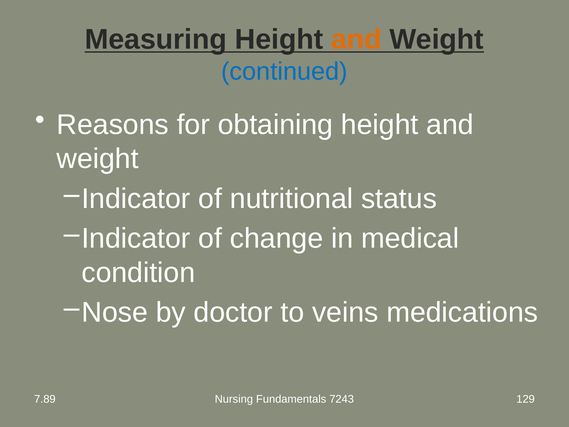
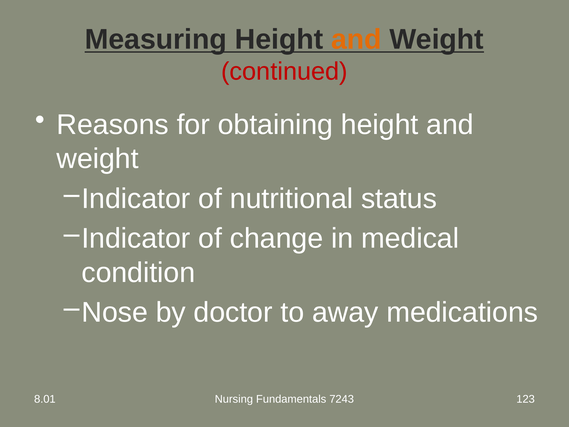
continued colour: blue -> red (284, 71)
veins: veins -> away (345, 312)
7.89: 7.89 -> 8.01 (45, 399)
129: 129 -> 123 (526, 399)
